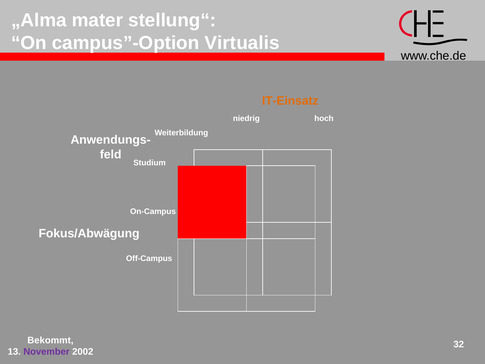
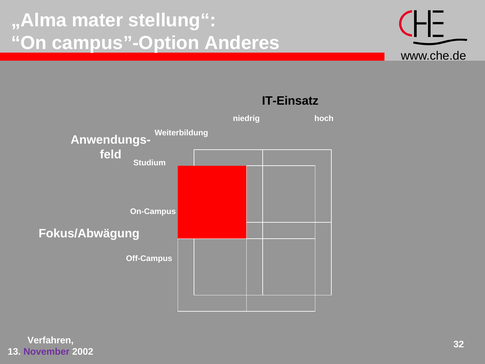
Virtualis: Virtualis -> Anderes (242, 43)
IT-Einsatz colour: orange -> black (290, 101)
Bekommt: Bekommt -> Verfahren (51, 340)
